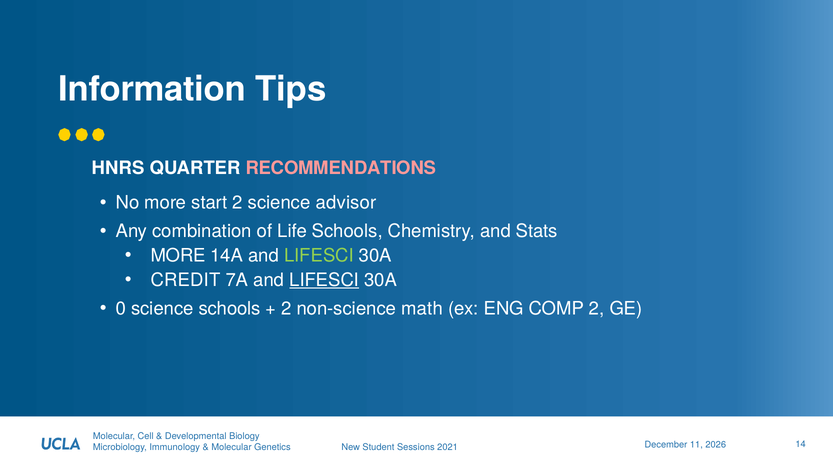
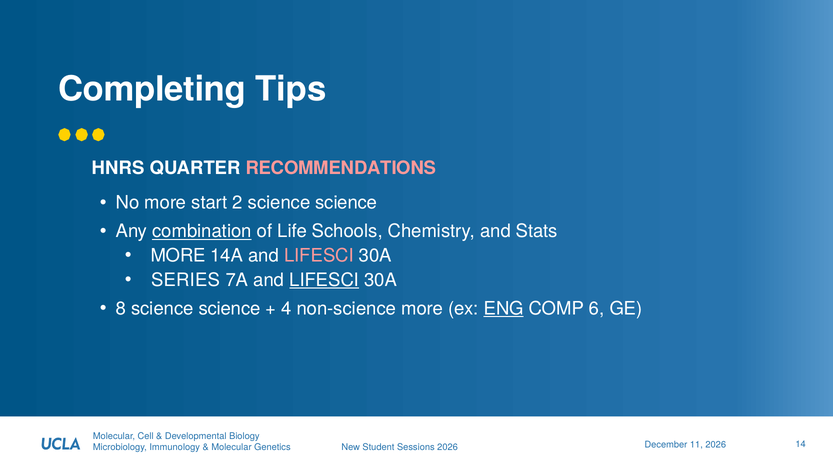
Information: Information -> Completing (152, 89)
2 science advisor: advisor -> science (346, 203)
combination underline: none -> present (202, 231)
LIFESCI colour: light green -> pink (319, 256)
CREDIT: CREDIT -> SERIES (186, 280)
0: 0 -> 8 (121, 309)
schools: schools -> science (230, 309)
2: 2 -> 4 (286, 309)
non-science math: math -> more (422, 309)
ENG underline: none -> present (504, 309)
COMP 2: 2 -> 6 (597, 309)
2021: 2021 -> 2026 (448, 447)
